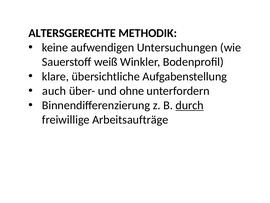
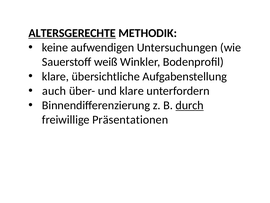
ALTERSGERECHTE underline: none -> present (72, 33)
und ohne: ohne -> klare (132, 91)
Arbeitsaufträge: Arbeitsaufträge -> Präsentationen (130, 119)
